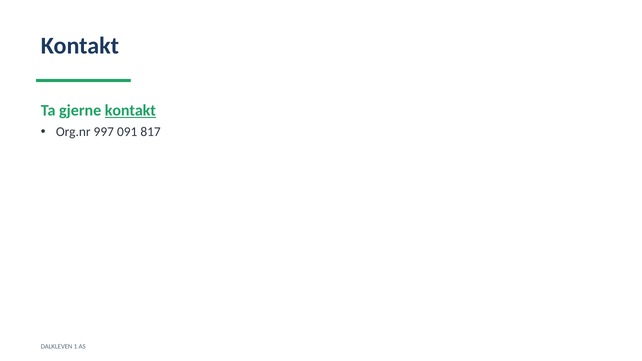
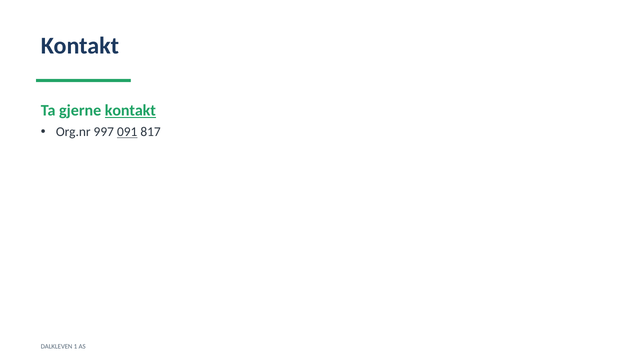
091 underline: none -> present (127, 132)
